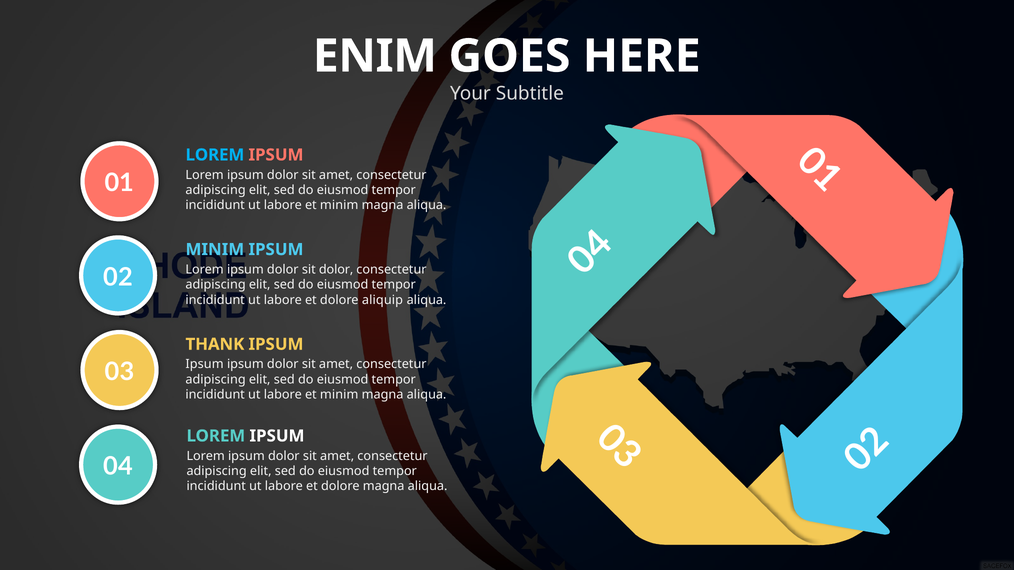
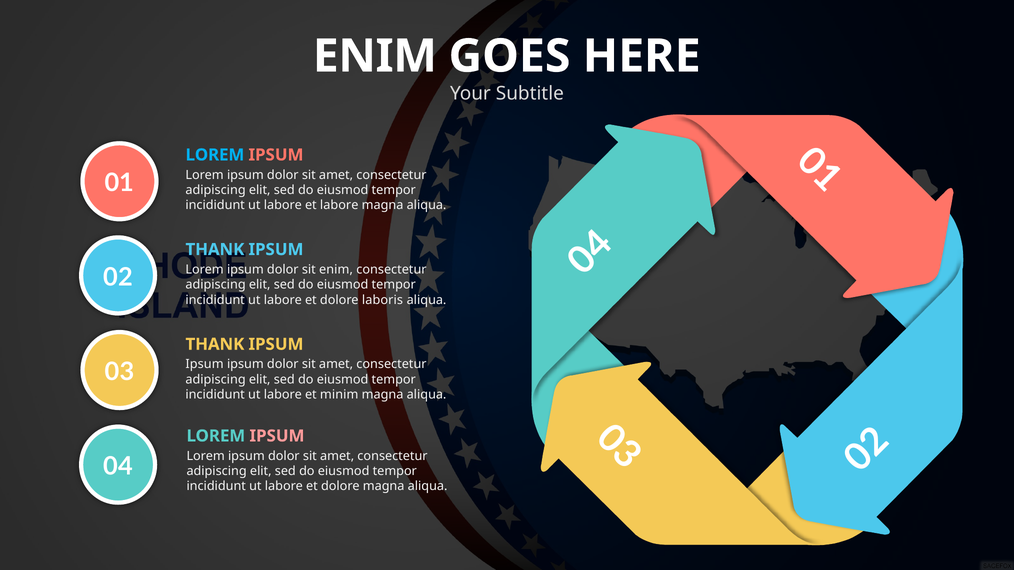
minim: minim -> labore (339, 205)
MINIM: MINIM -> THANK (215, 250)
sit dolor: dolor -> enim (336, 270)
aliquip: aliquip -> laboris (382, 300)
IPSUM colour: white -> pink (277, 436)
